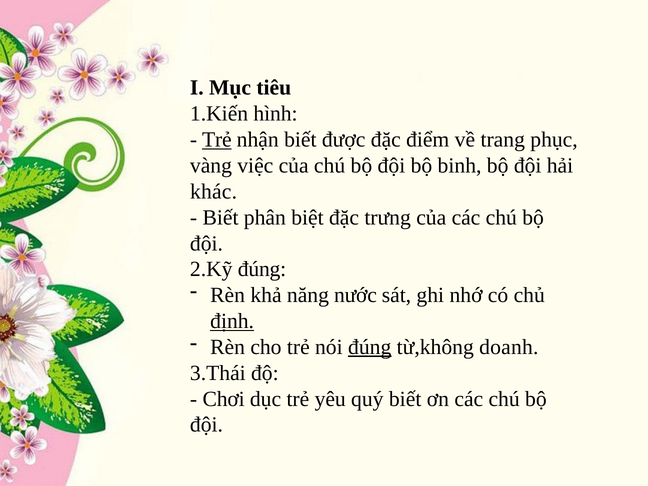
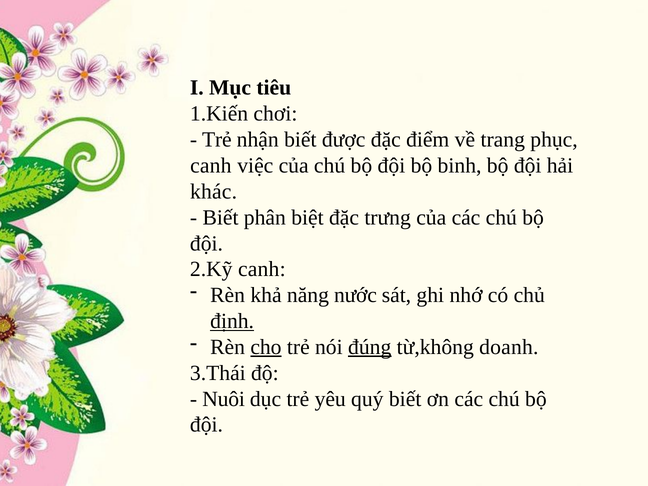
hình: hình -> chơi (275, 114)
Trẻ underline: present -> none (217, 140)
vàng: vàng -> canh (211, 166)
2.Kỹ đúng: đúng -> canh (262, 269)
cho underline: none -> present (266, 347)
Chơi: Chơi -> Nuôi (224, 399)
